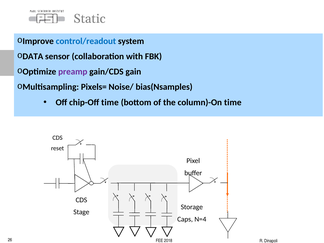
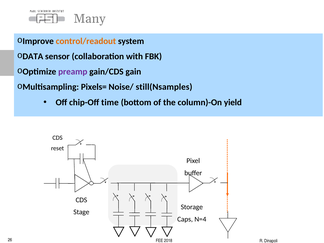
Static: Static -> Many (90, 19)
control/readout colour: blue -> orange (86, 41)
bias(Nsamples: bias(Nsamples -> still(Nsamples (164, 87)
column)-On time: time -> yield (233, 102)
